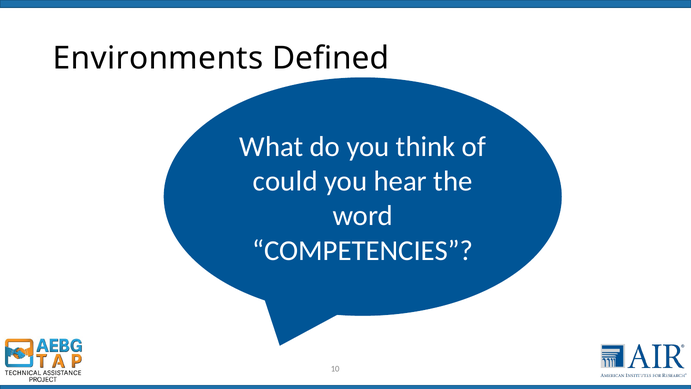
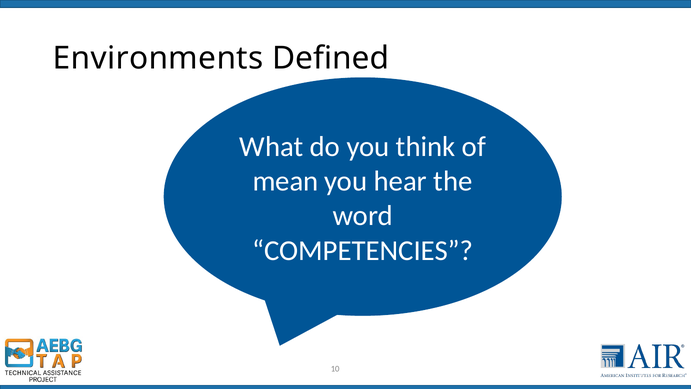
could: could -> mean (285, 181)
